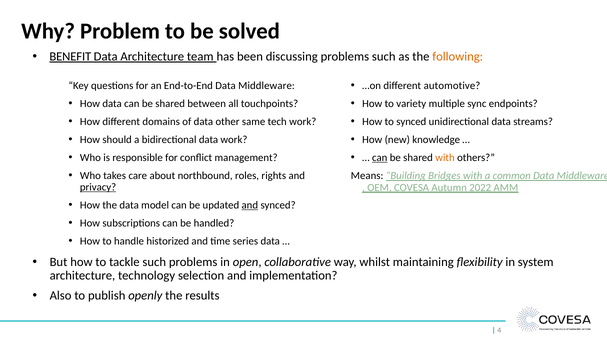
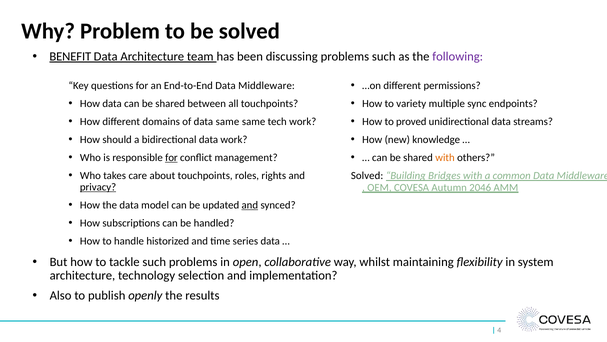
following colour: orange -> purple (458, 56)
automotive: automotive -> permissions (452, 86)
data other: other -> same (227, 121)
to synced: synced -> proved (411, 121)
for underline: none -> present (171, 157)
can underline: present -> none (380, 157)
about northbound: northbound -> touchpoints (205, 175)
Means: Means -> Solved (367, 175)
2022: 2022 -> 2046 (480, 187)
